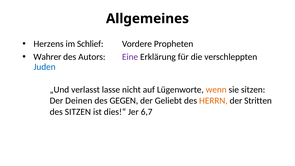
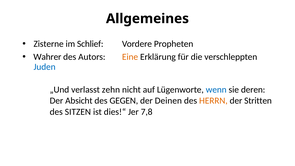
Herzens: Herzens -> Zisterne (49, 44)
Eine colour: purple -> orange (130, 57)
lasse: lasse -> zehn (111, 90)
wenn colour: orange -> blue (216, 90)
sie sitzen: sitzen -> deren (253, 90)
Deinen: Deinen -> Absicht (79, 101)
Geliebt: Geliebt -> Deinen (168, 101)
6,7: 6,7 -> 7,8 (147, 112)
